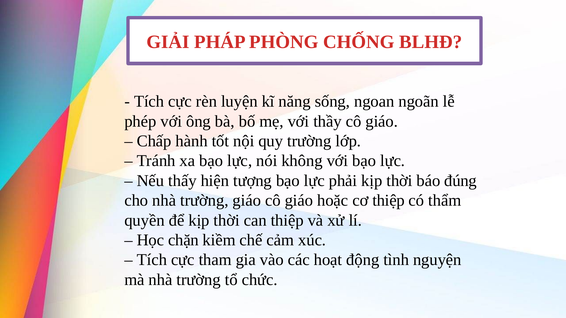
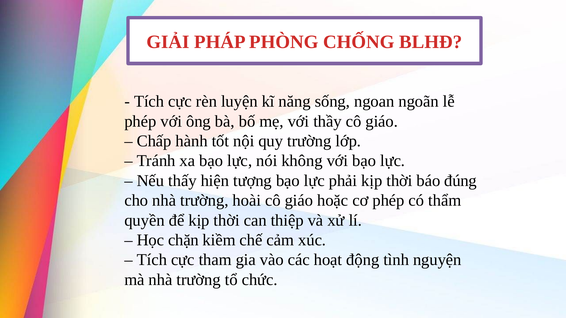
trường giáo: giáo -> hoài (247, 201)
cơ thiệp: thiệp -> phép (389, 201)
